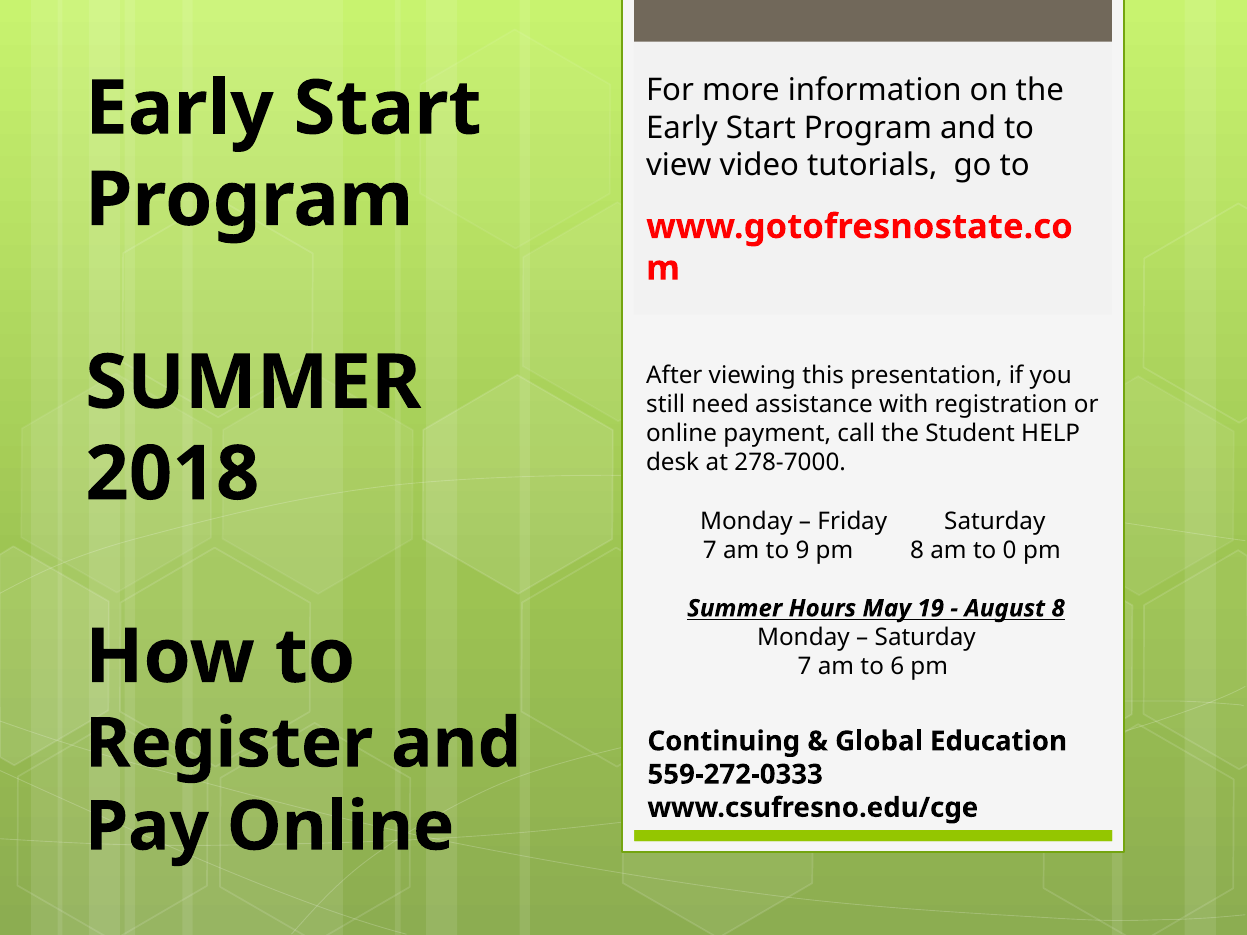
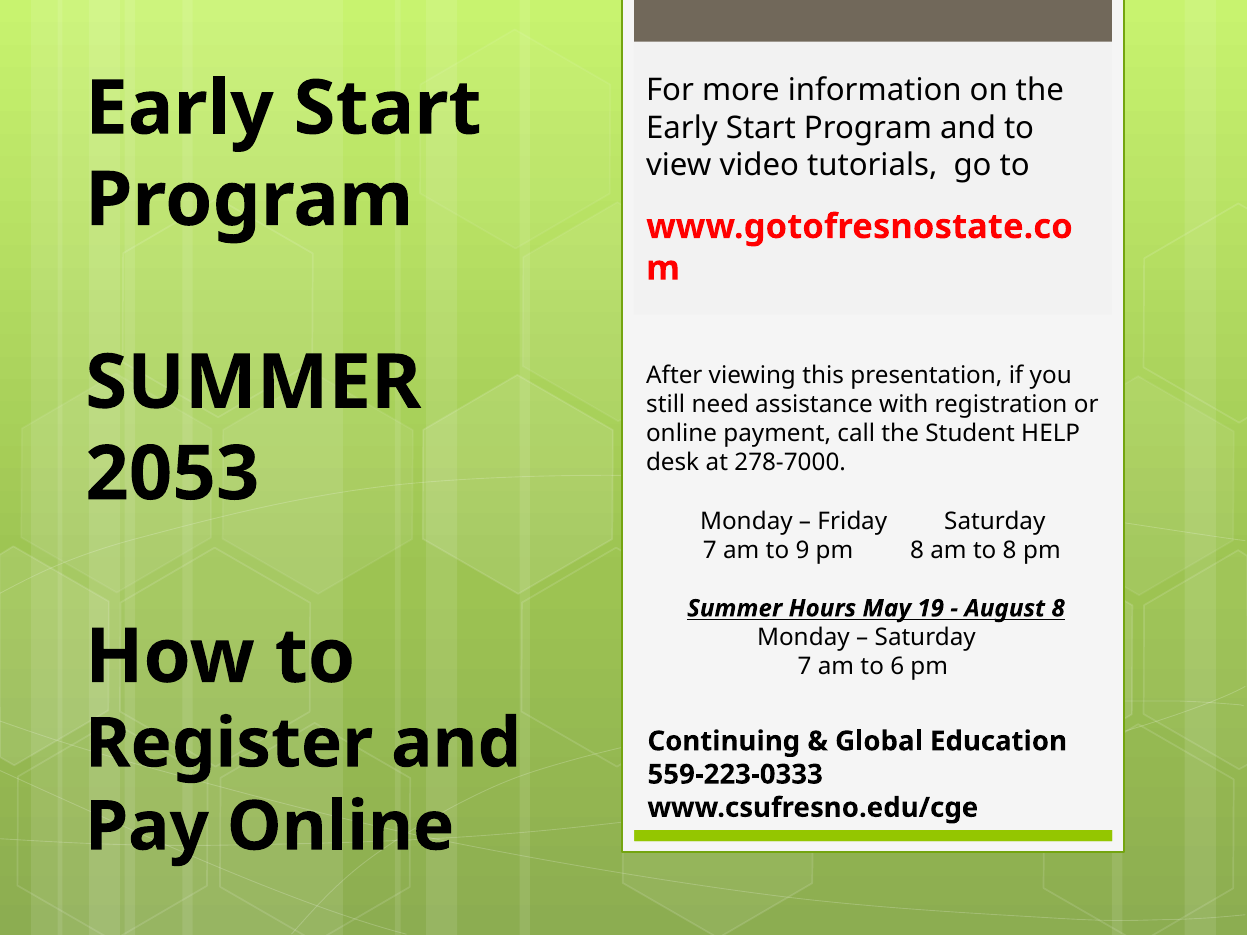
2018: 2018 -> 2053 (172, 474)
to 0: 0 -> 8 (1010, 550)
559-272-0333: 559-272-0333 -> 559-223-0333 (735, 775)
